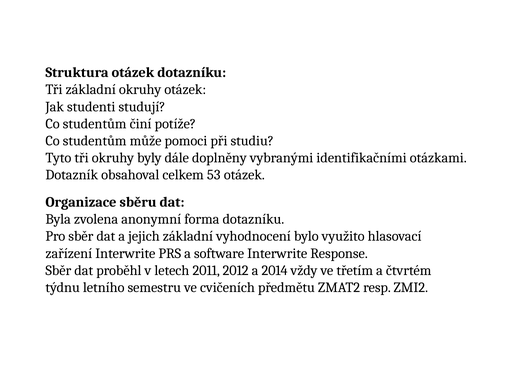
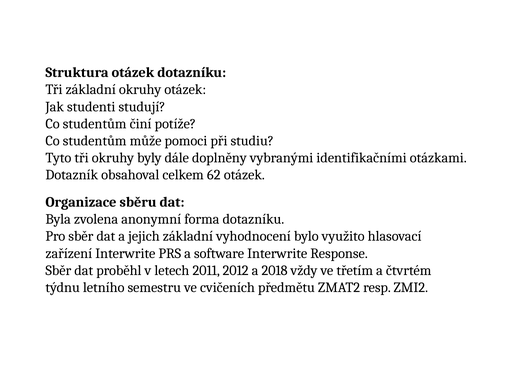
53: 53 -> 62 (214, 175)
2014: 2014 -> 2018 (275, 271)
